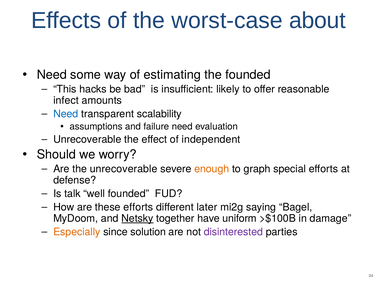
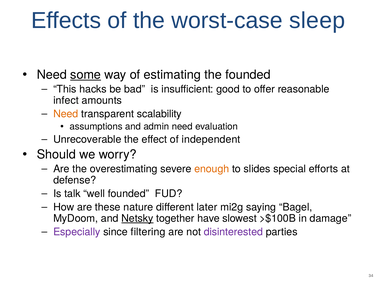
about: about -> sleep (317, 20)
some underline: none -> present (86, 75)
likely: likely -> good (228, 89)
Need colour: blue -> orange (66, 114)
failure: failure -> admin (156, 126)
the unrecoverable: unrecoverable -> overestimating (124, 169)
graph: graph -> slides (257, 169)
these efforts: efforts -> nature (138, 207)
uniform: uniform -> slowest (240, 218)
Especially colour: orange -> purple (77, 232)
solution: solution -> filtering (148, 232)
